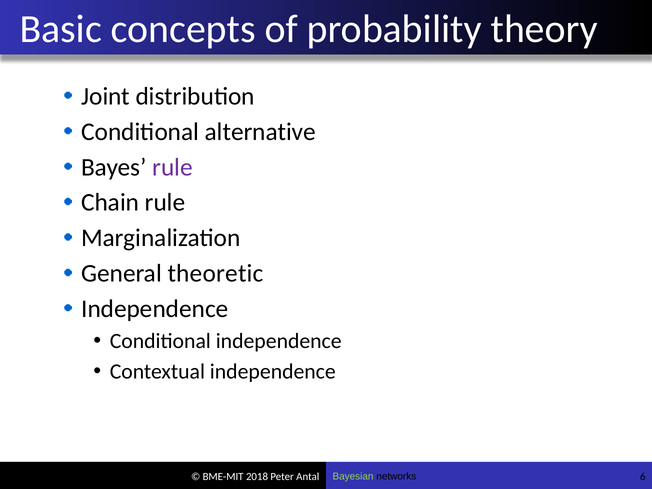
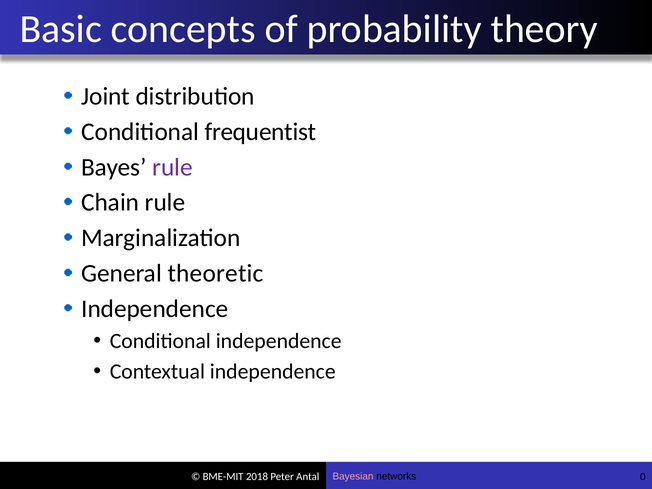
alternative: alternative -> frequentist (260, 132)
Bayesian colour: light green -> pink (353, 477)
6: 6 -> 0 (643, 477)
